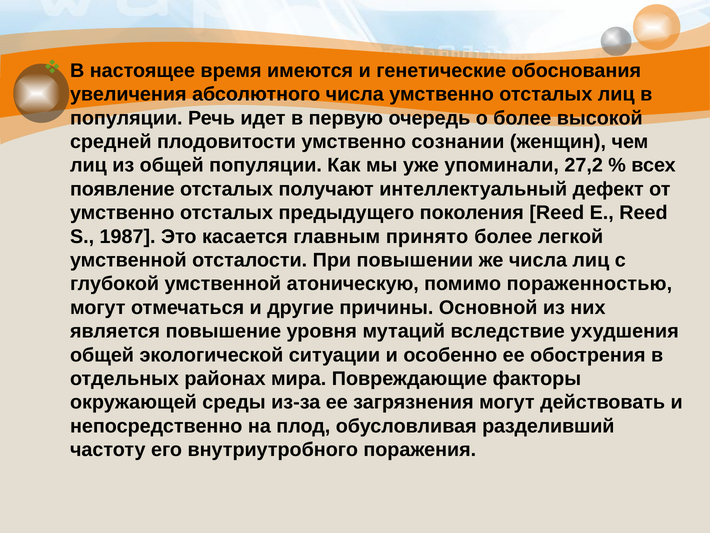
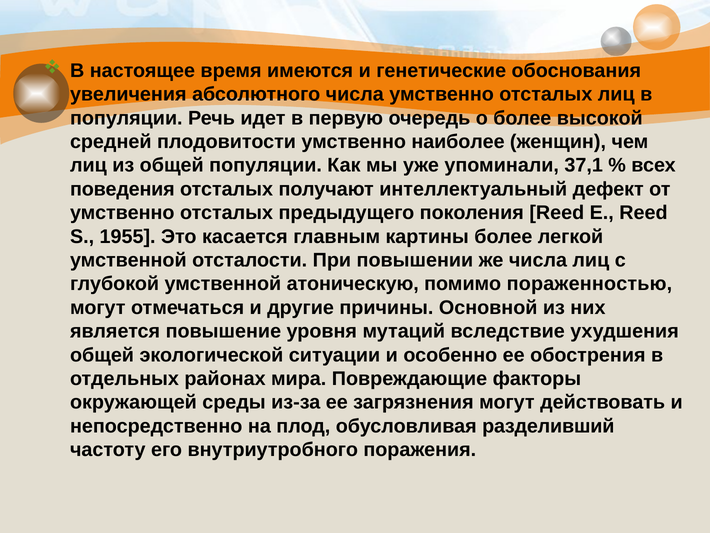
сознании: сознании -> наиболее (458, 142)
27,2: 27,2 -> 37,1 (584, 165)
появление: появление -> поведения (122, 189)
1987: 1987 -> 1955 (128, 236)
принято: принято -> картины (427, 236)
